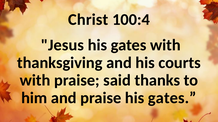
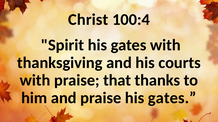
Jesus: Jesus -> Spirit (62, 45)
said: said -> that (117, 81)
